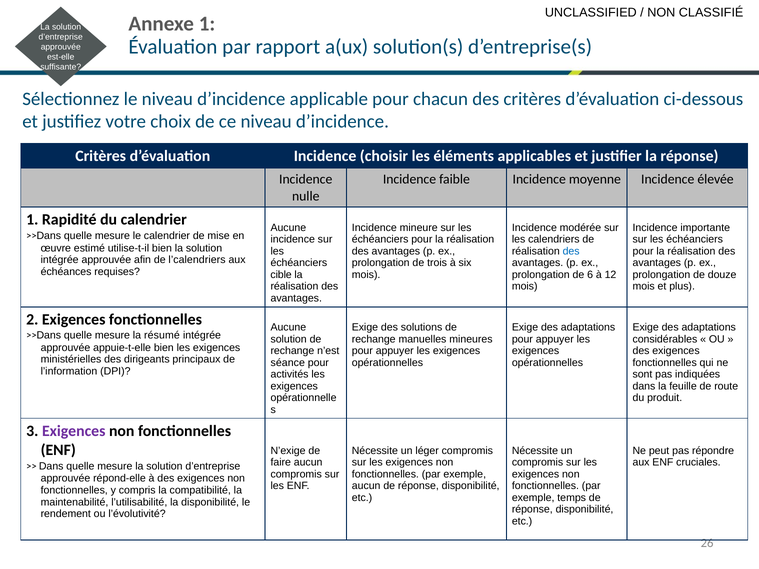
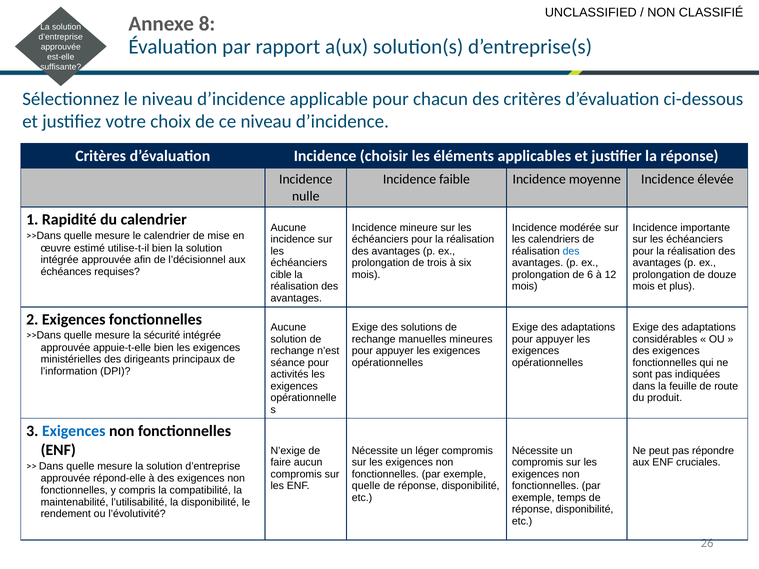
Annexe 1: 1 -> 8 (207, 24)
l’calendriers: l’calendriers -> l’décisionnel (197, 260)
résumé: résumé -> sécurité (162, 336)
Exigences colour: purple -> blue (74, 431)
aucun: aucun -> quelle (366, 486)
